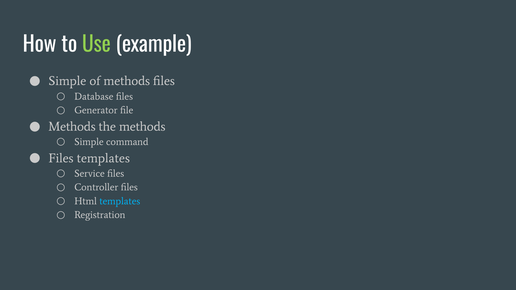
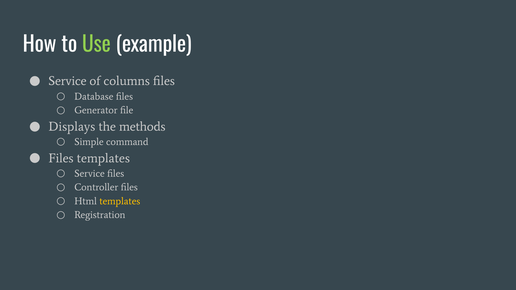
Simple: Simple -> Service (67, 81)
of methods: methods -> columns (127, 81)
Methods: Methods -> Displays (72, 127)
templates colour: light blue -> yellow (120, 201)
